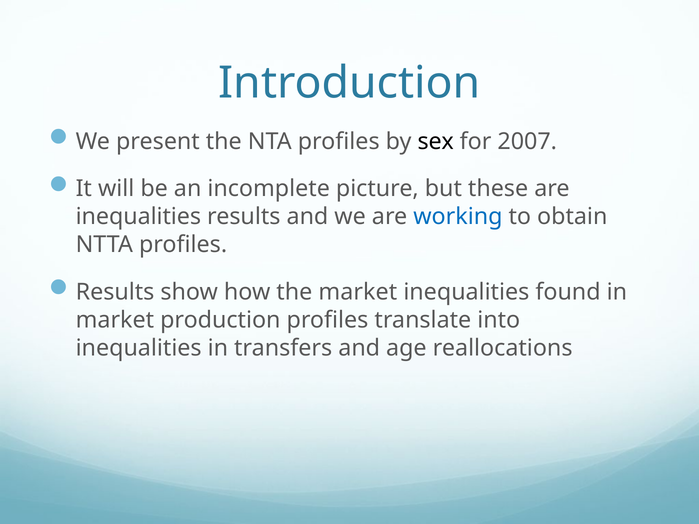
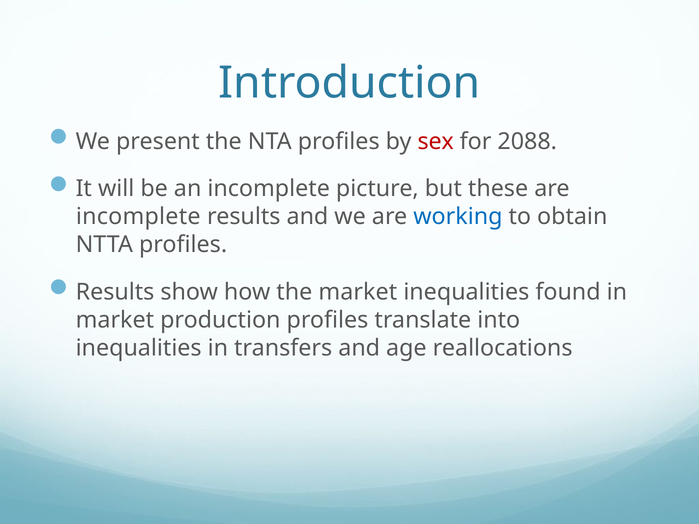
sex colour: black -> red (436, 141)
2007: 2007 -> 2088 (527, 141)
inequalities: inequalities -> incomplete (138, 217)
